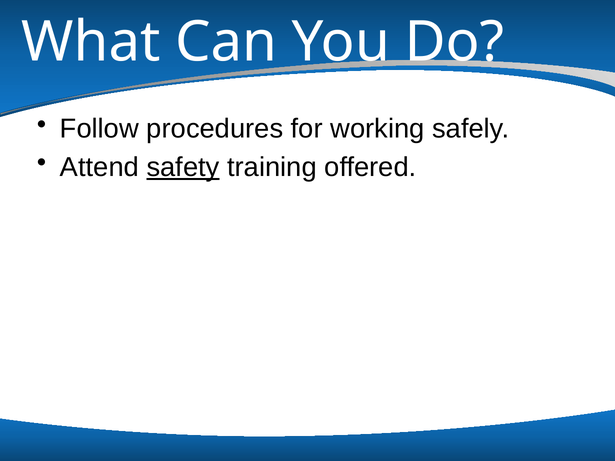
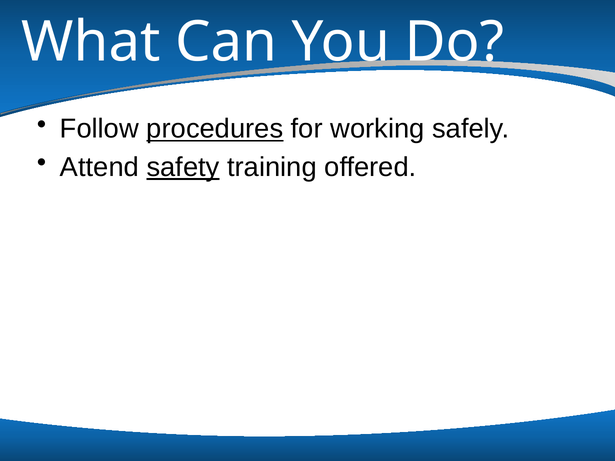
procedures underline: none -> present (215, 129)
